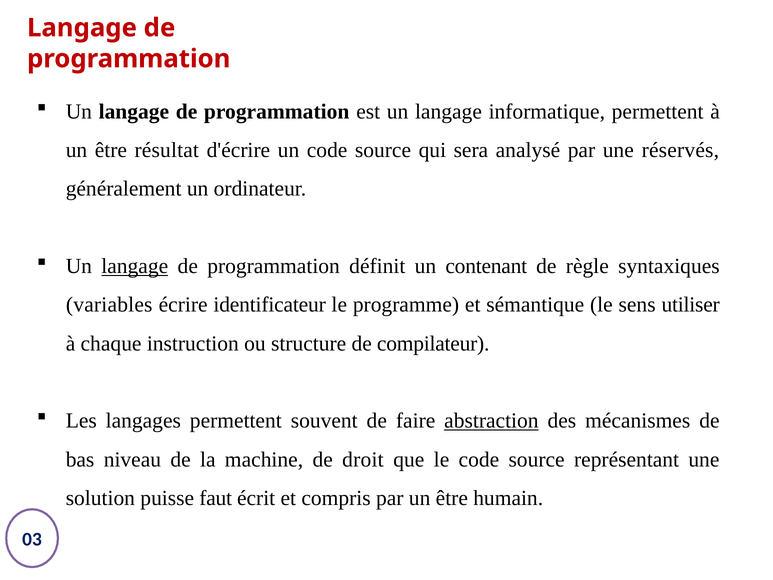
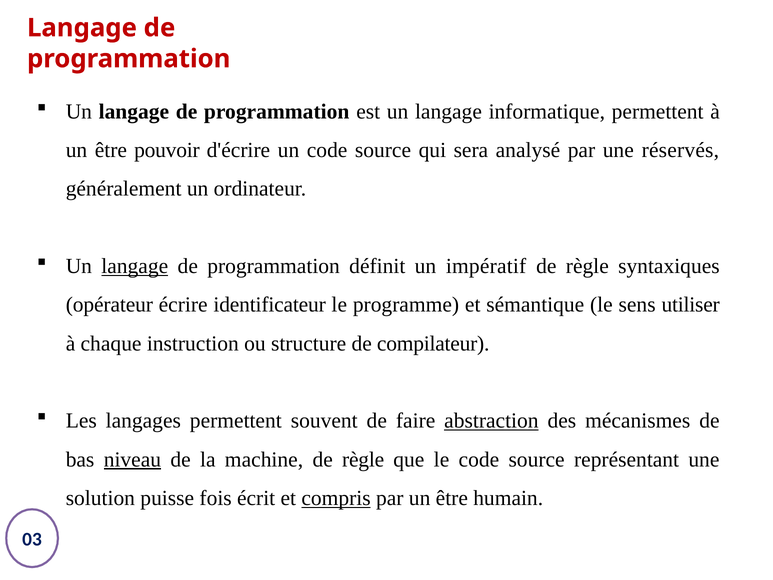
résultat: résultat -> pouvoir (167, 150)
contenant: contenant -> impératif (486, 266)
variables: variables -> opérateur (109, 305)
niveau underline: none -> present (132, 459)
machine de droit: droit -> règle (363, 459)
faut: faut -> fois (216, 498)
compris underline: none -> present (336, 498)
